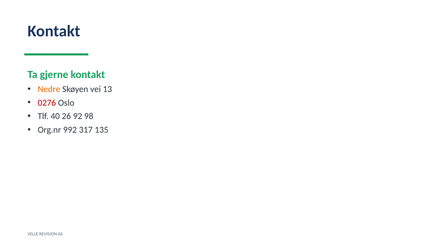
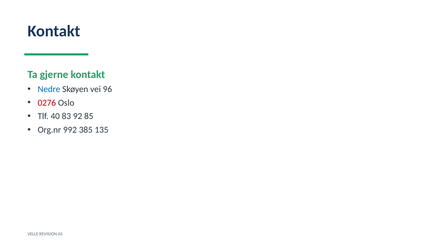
Nedre colour: orange -> blue (49, 89)
13: 13 -> 96 (107, 89)
26: 26 -> 83 (66, 116)
98: 98 -> 85 (89, 116)
317: 317 -> 385 (86, 130)
